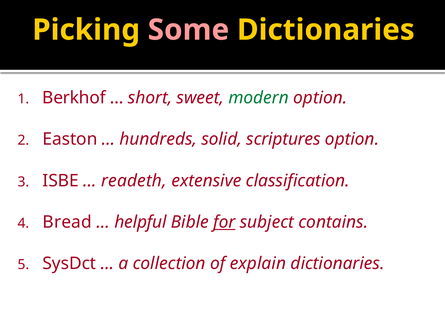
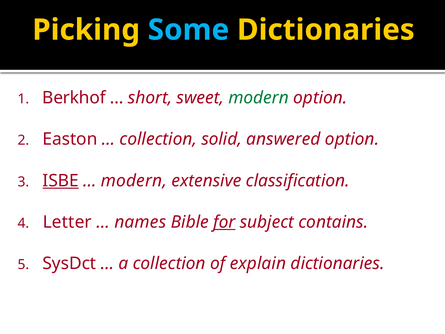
Some colour: pink -> light blue (188, 30)
hundreds: hundreds -> collection (158, 139)
scriptures: scriptures -> answered (283, 139)
ISBE underline: none -> present (61, 181)
readeth: readeth -> modern (134, 181)
Bread: Bread -> Letter (67, 222)
helpful: helpful -> names (140, 222)
